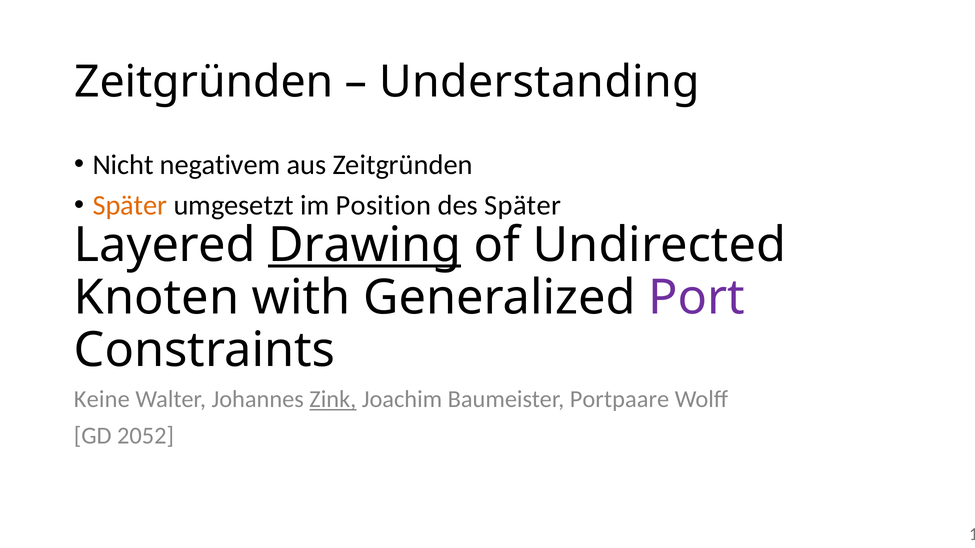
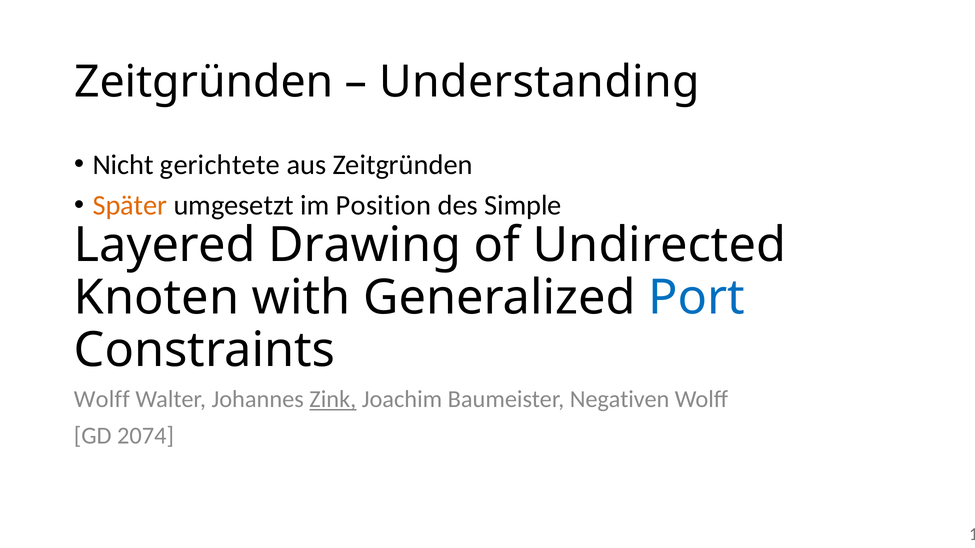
negativem: negativem -> gerichtete (220, 165)
des Später: Später -> Simple (523, 206)
Drawing underline: present -> none (365, 245)
Port colour: purple -> blue (697, 298)
Keine: Keine -> Wolff (102, 400)
Portpaare: Portpaare -> Negativen (620, 400)
2052: 2052 -> 2074 (146, 436)
